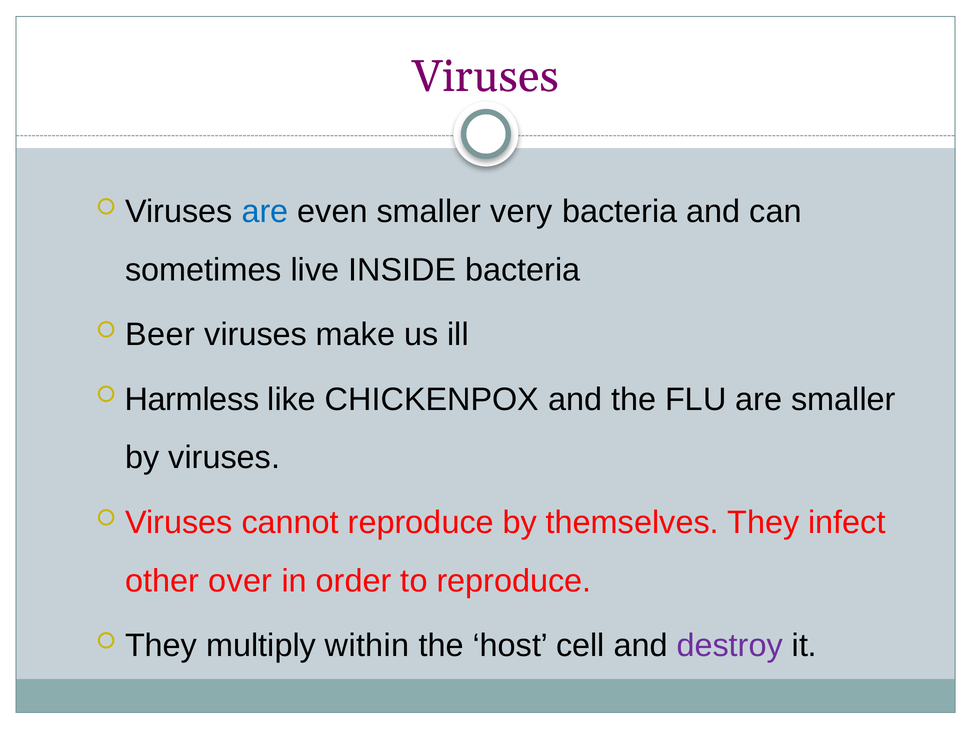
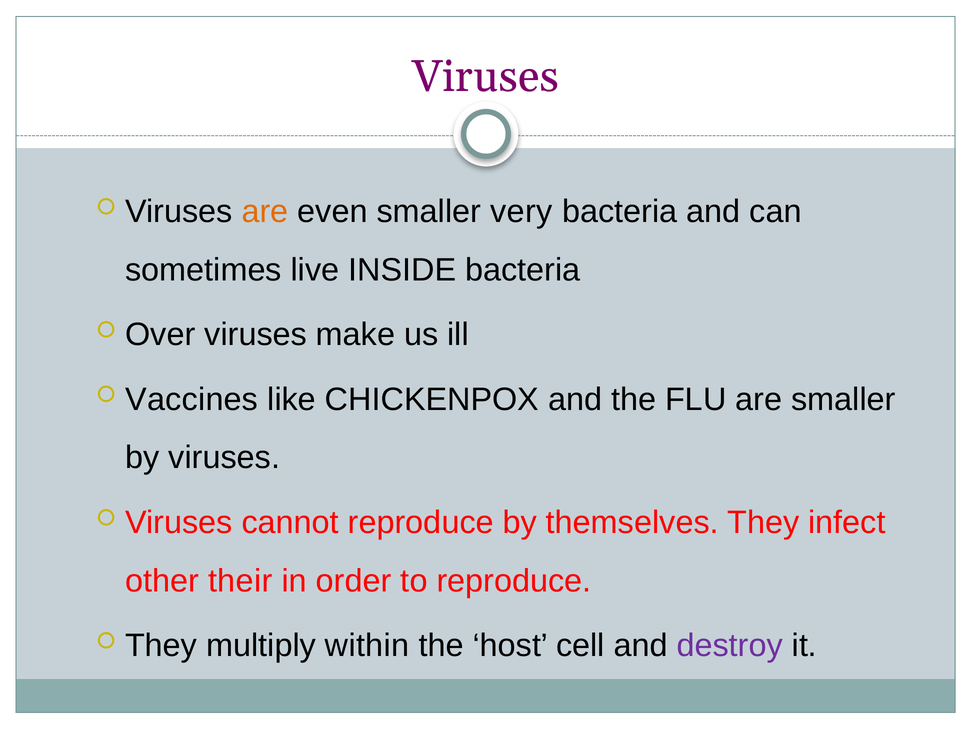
are colour: blue -> orange (265, 211)
Beer: Beer -> Over (160, 335)
Harmless: Harmless -> Vaccines (192, 399)
over: over -> their (240, 581)
